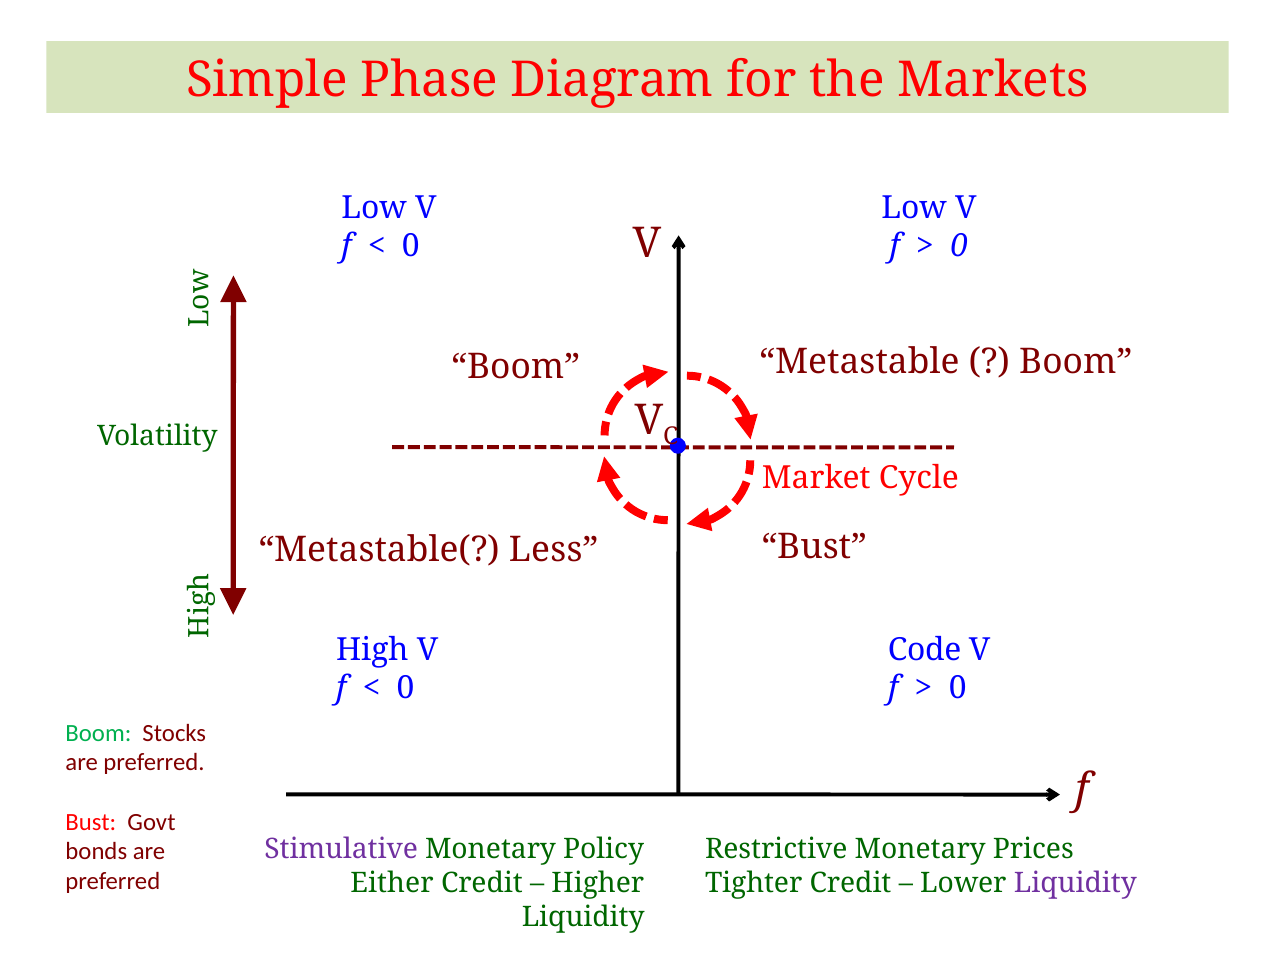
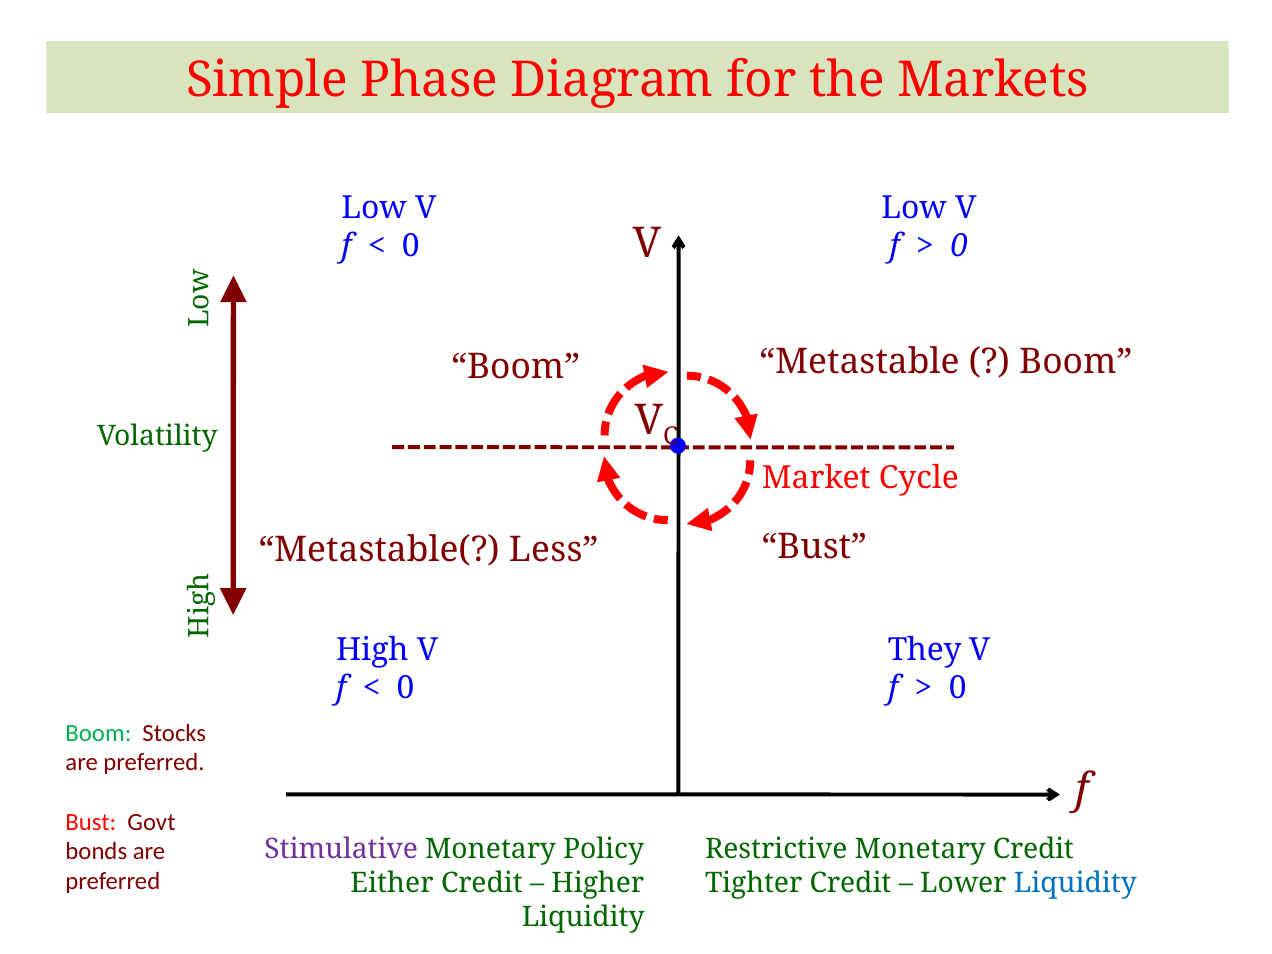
Code: Code -> They (925, 650)
Monetary Prices: Prices -> Credit (1033, 849)
Liquidity colour: purple -> blue (1075, 883)
